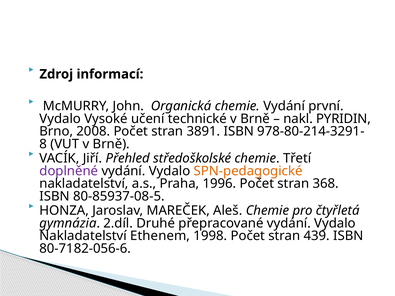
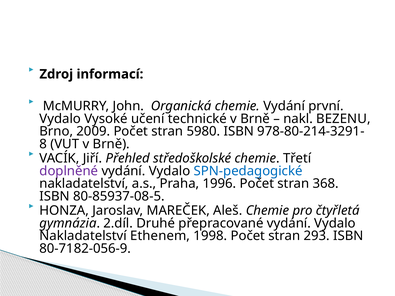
PYRIDIN: PYRIDIN -> BEZENU (343, 119)
2008: 2008 -> 2009 (93, 131)
3891: 3891 -> 5980 (203, 131)
SPN-pedagogické colour: orange -> blue (248, 171)
439: 439 -> 293 (317, 236)
80-7182-056-6: 80-7182-056-6 -> 80-7182-056-9 (85, 249)
